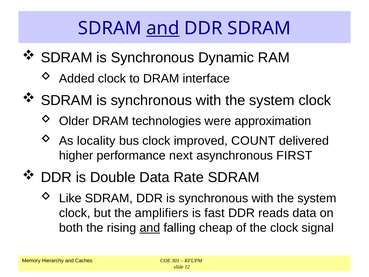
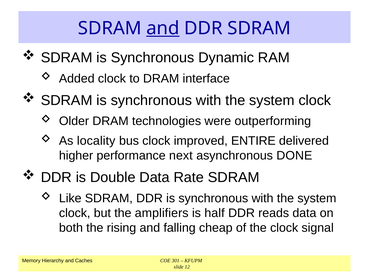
approximation: approximation -> outperforming (273, 121)
COUNT: COUNT -> ENTIRE (253, 141)
FIRST: FIRST -> DONE (294, 155)
fast: fast -> half (215, 213)
and underline: present -> none (150, 228)
